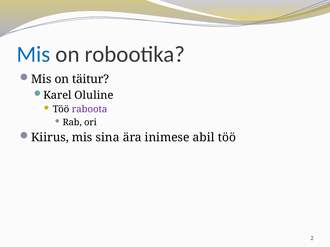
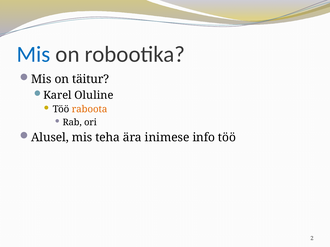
raboota colour: purple -> orange (90, 110)
Kiirus: Kiirus -> Alusel (50, 138)
sina: sina -> teha (108, 138)
abil: abil -> info (204, 138)
